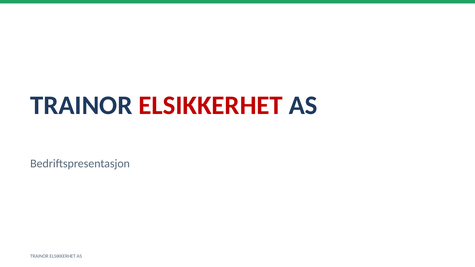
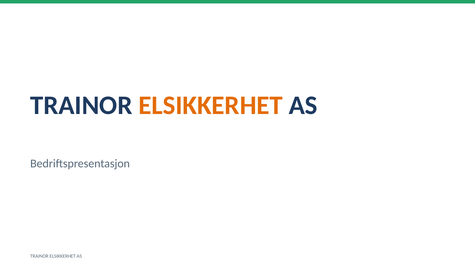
ELSIKKERHET colour: red -> orange (211, 105)
